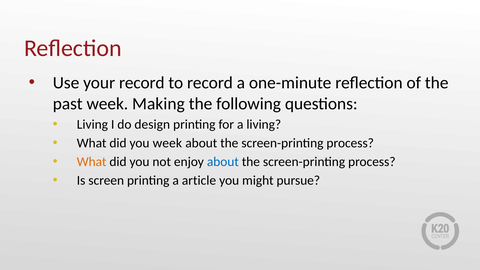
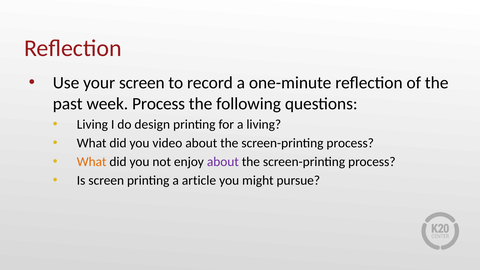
your record: record -> screen (142, 83)
week Making: Making -> Process (159, 104)
you week: week -> video (167, 143)
about colour: blue -> purple (223, 162)
